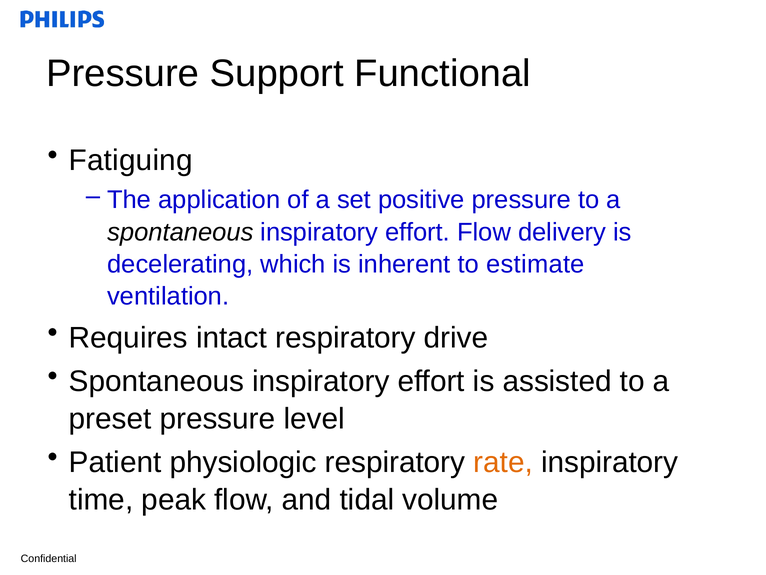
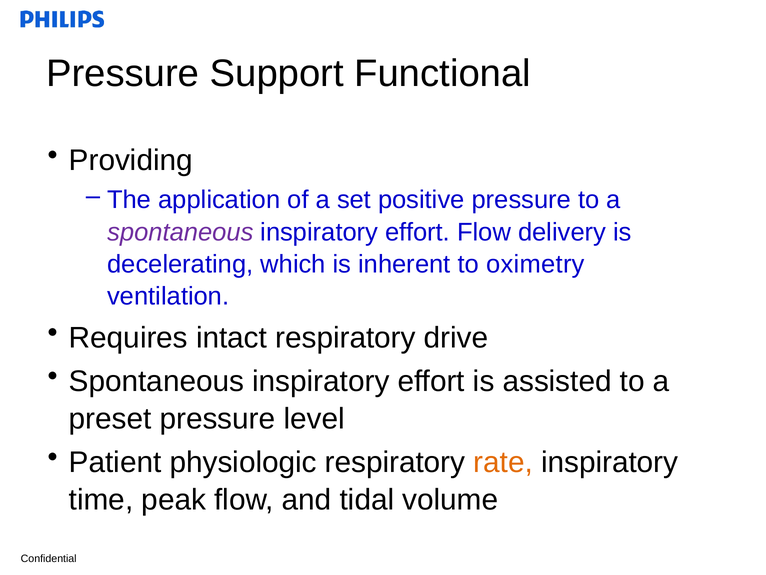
Fatiguing: Fatiguing -> Providing (131, 160)
spontaneous colour: black -> purple (180, 232)
estimate: estimate -> oximetry (535, 264)
